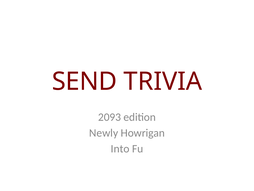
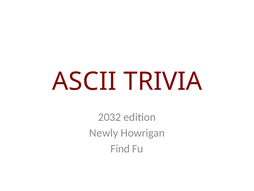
SEND: SEND -> ASCII (84, 81)
2093: 2093 -> 2032 (110, 117)
Into: Into -> Find (120, 148)
